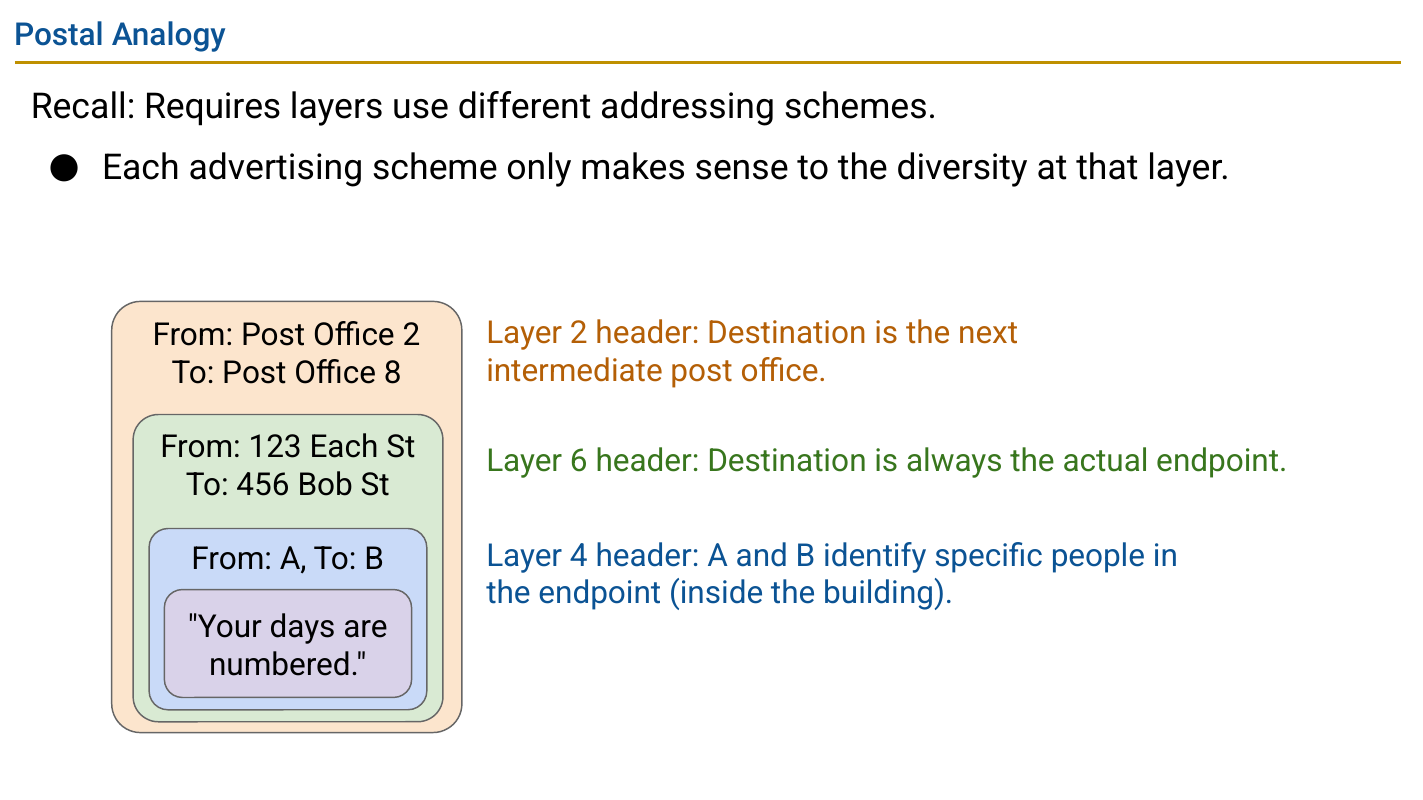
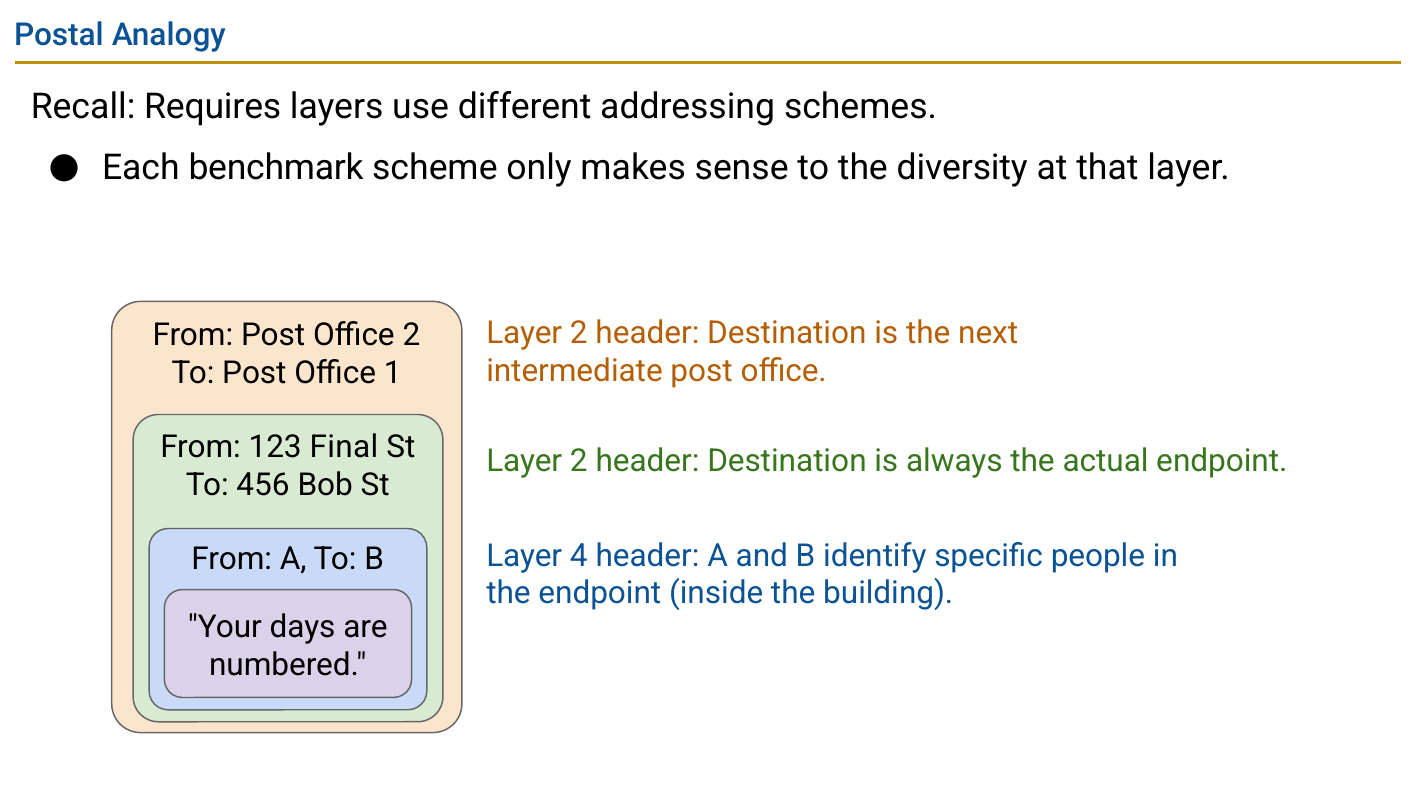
advertising: advertising -> benchmark (276, 168)
8: 8 -> 1 (393, 373)
123 Each: Each -> Final (344, 448)
6: 6 -> 2 (579, 461)
